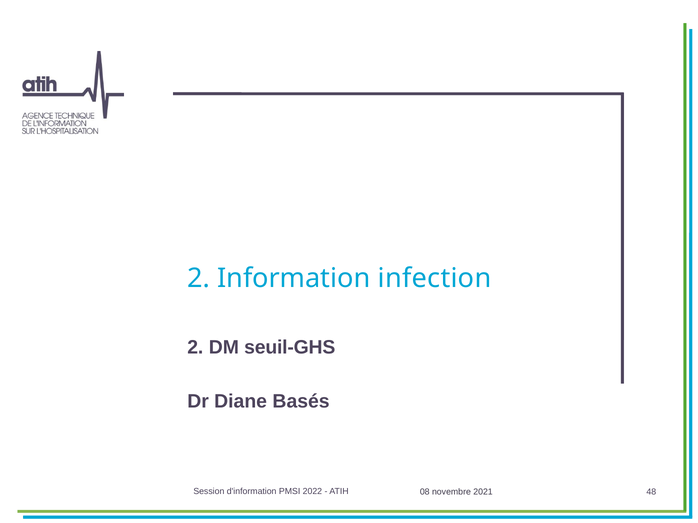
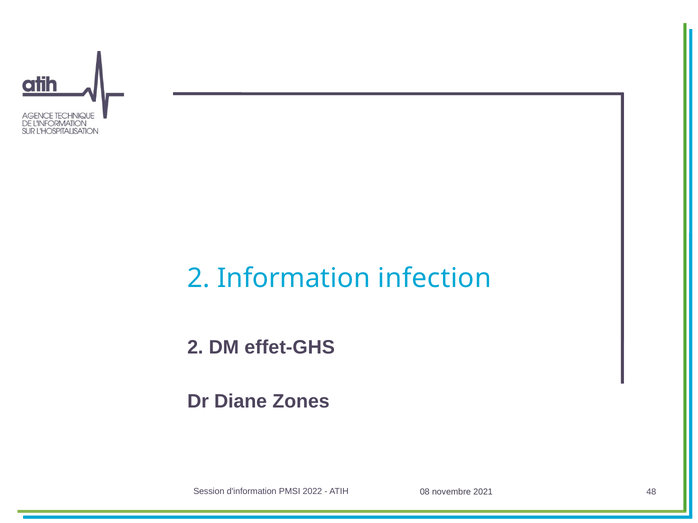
seuil-GHS: seuil-GHS -> effet-GHS (290, 348)
Basés: Basés -> Zones (301, 402)
